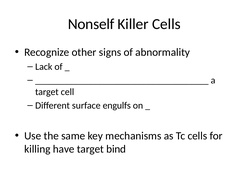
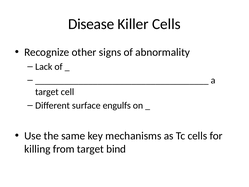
Nonself: Nonself -> Disease (91, 24)
have: have -> from (64, 149)
